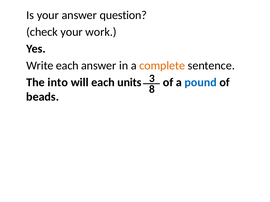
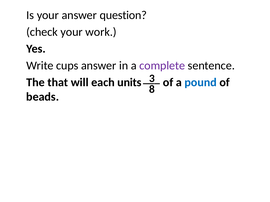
Write each: each -> cups (67, 66)
complete colour: orange -> purple (162, 66)
into: into -> that (58, 83)
